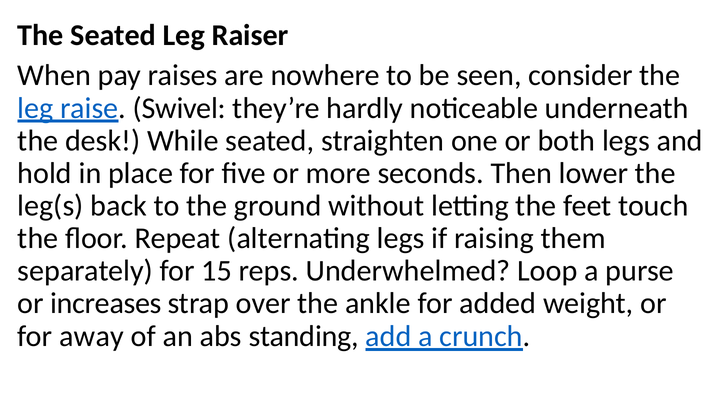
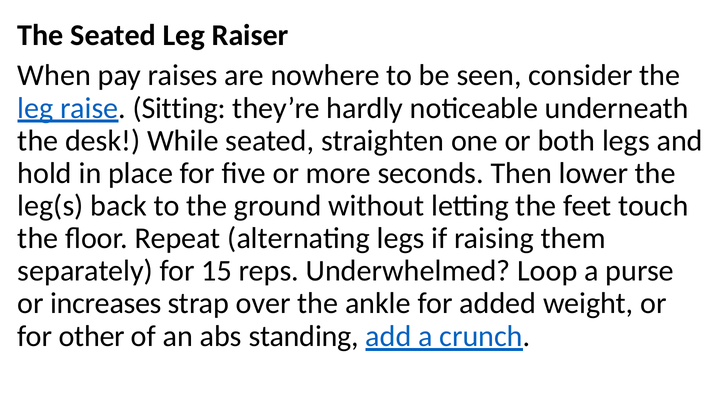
Swivel: Swivel -> Sitting (179, 108)
away: away -> other (92, 337)
